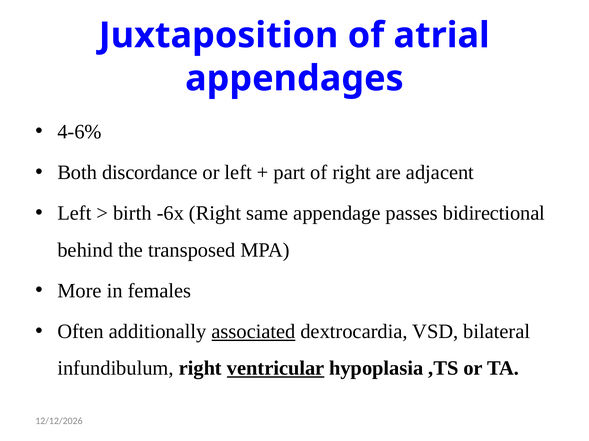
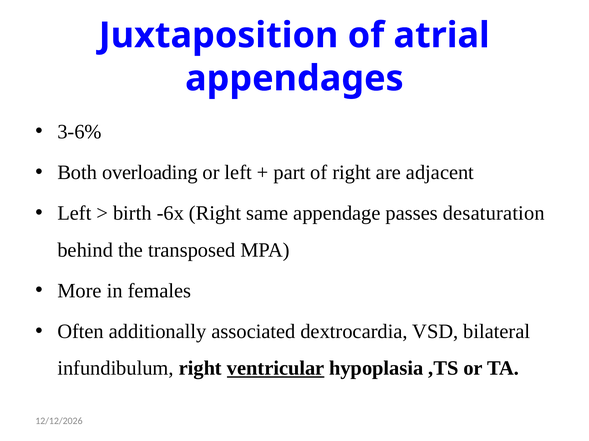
4-6%: 4-6% -> 3-6% (80, 132)
discordance: discordance -> overloading (150, 173)
bidirectional: bidirectional -> desaturation (494, 214)
associated underline: present -> none (253, 332)
